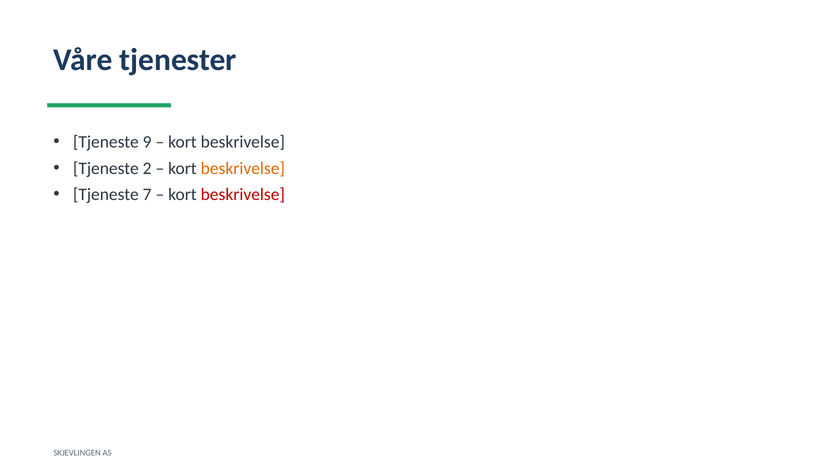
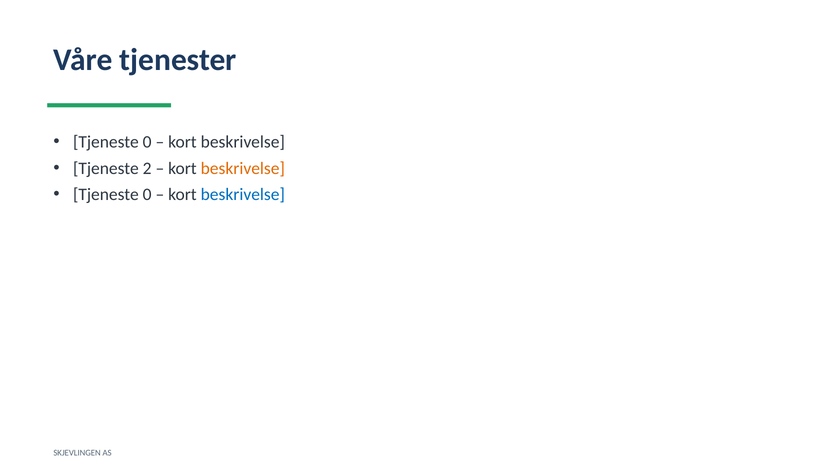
9: 9 -> 0 (147, 142)
7: 7 -> 0 (147, 195)
beskrivelse colour: red -> blue (243, 195)
